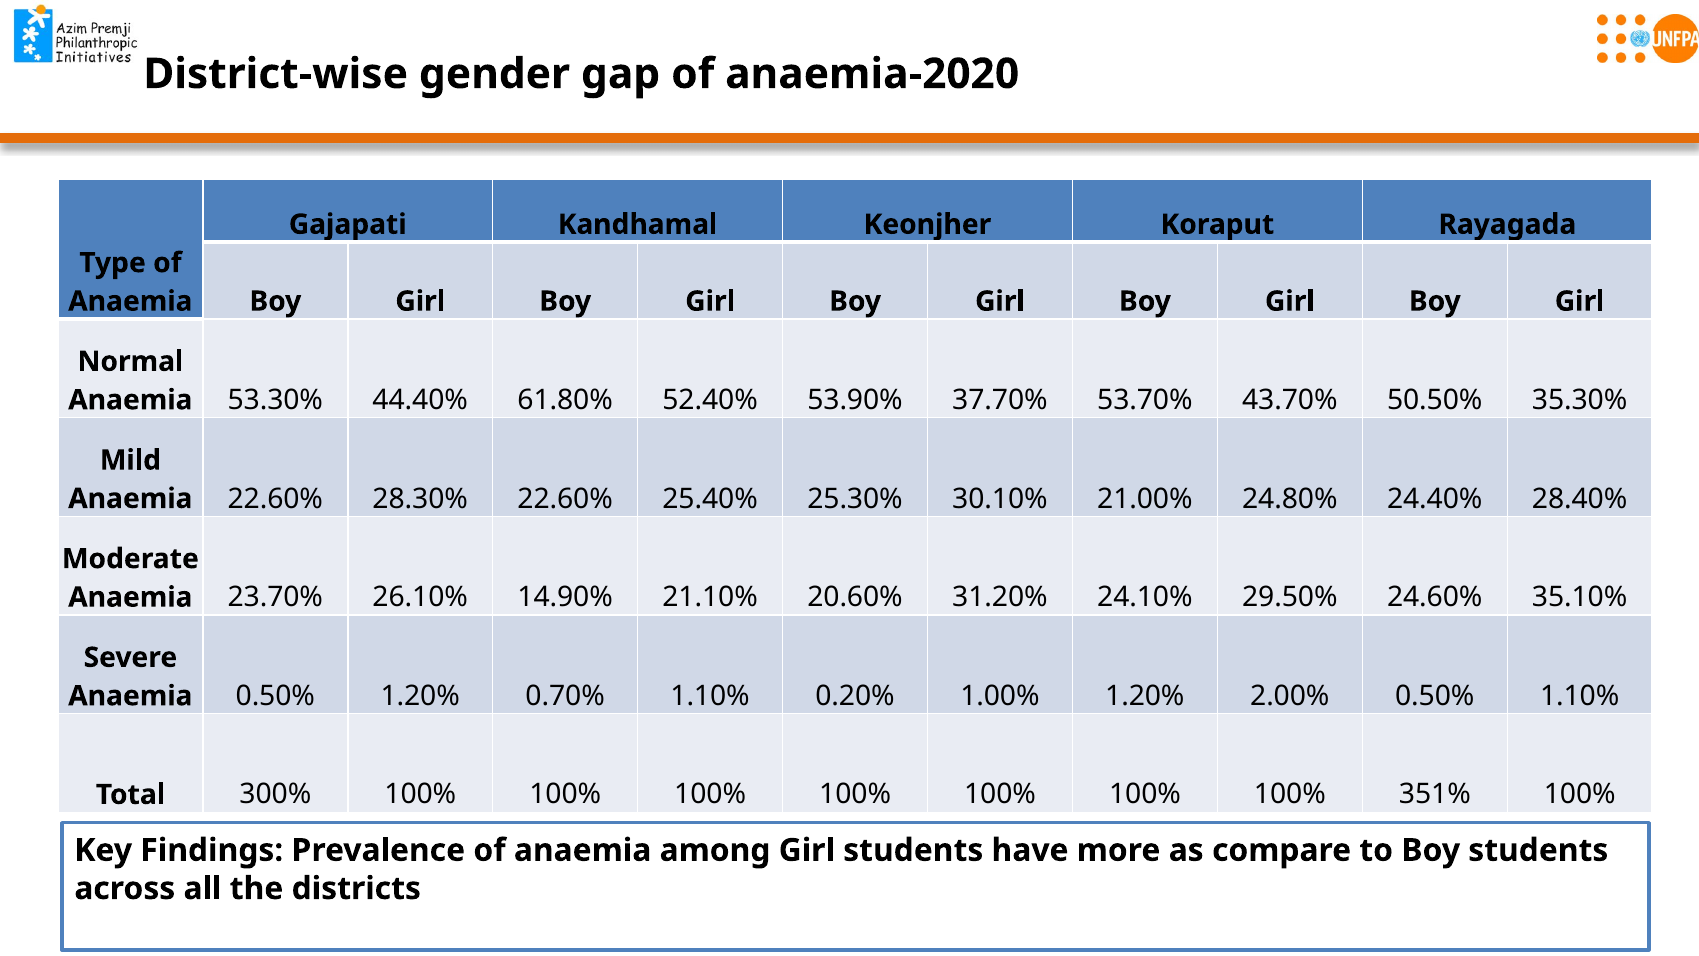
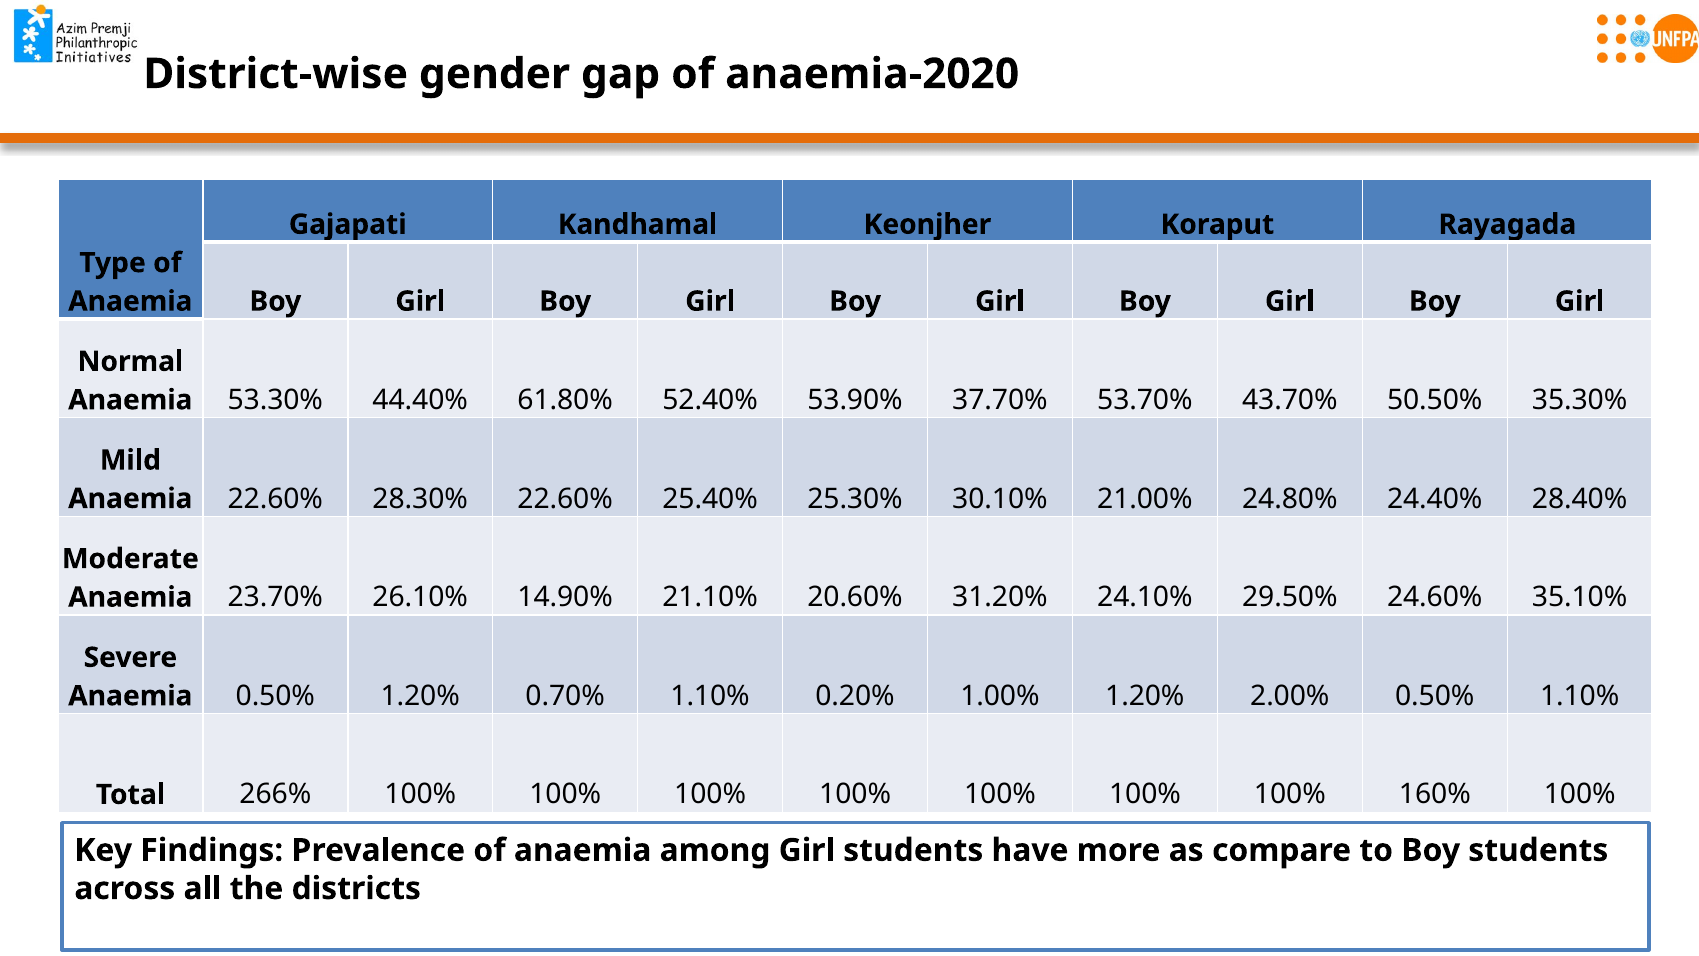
300%: 300% -> 266% (275, 794)
351%: 351% -> 160% (1435, 794)
